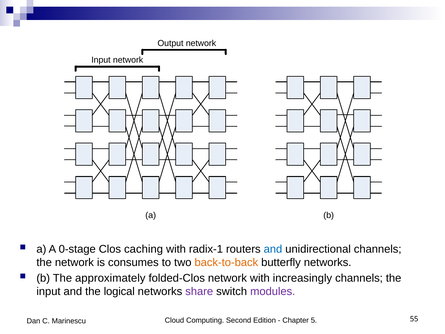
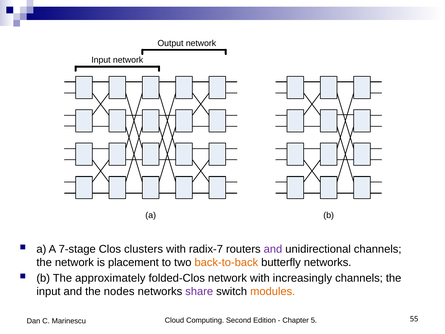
0-stage: 0-stage -> 7-stage (77, 249)
caching: caching -> clusters (144, 249)
radix-1: radix-1 -> radix-7 (206, 249)
and colour: blue -> purple (273, 249)
consumes: consumes -> placement (133, 262)
logical: logical -> nodes (119, 291)
modules colour: purple -> orange (273, 291)
